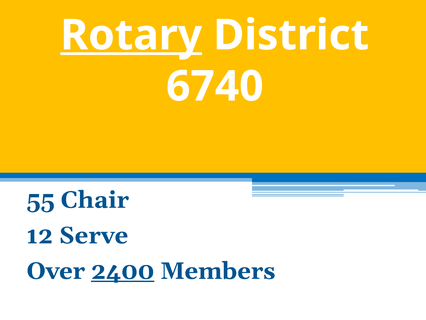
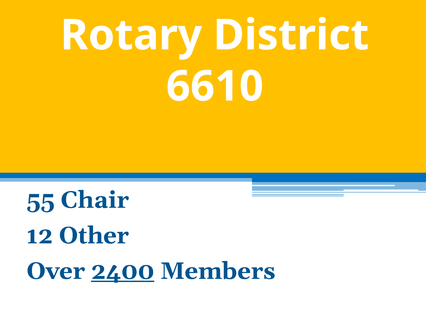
Rotary underline: present -> none (131, 35)
6740: 6740 -> 6610 (215, 86)
Serve: Serve -> Other (94, 235)
